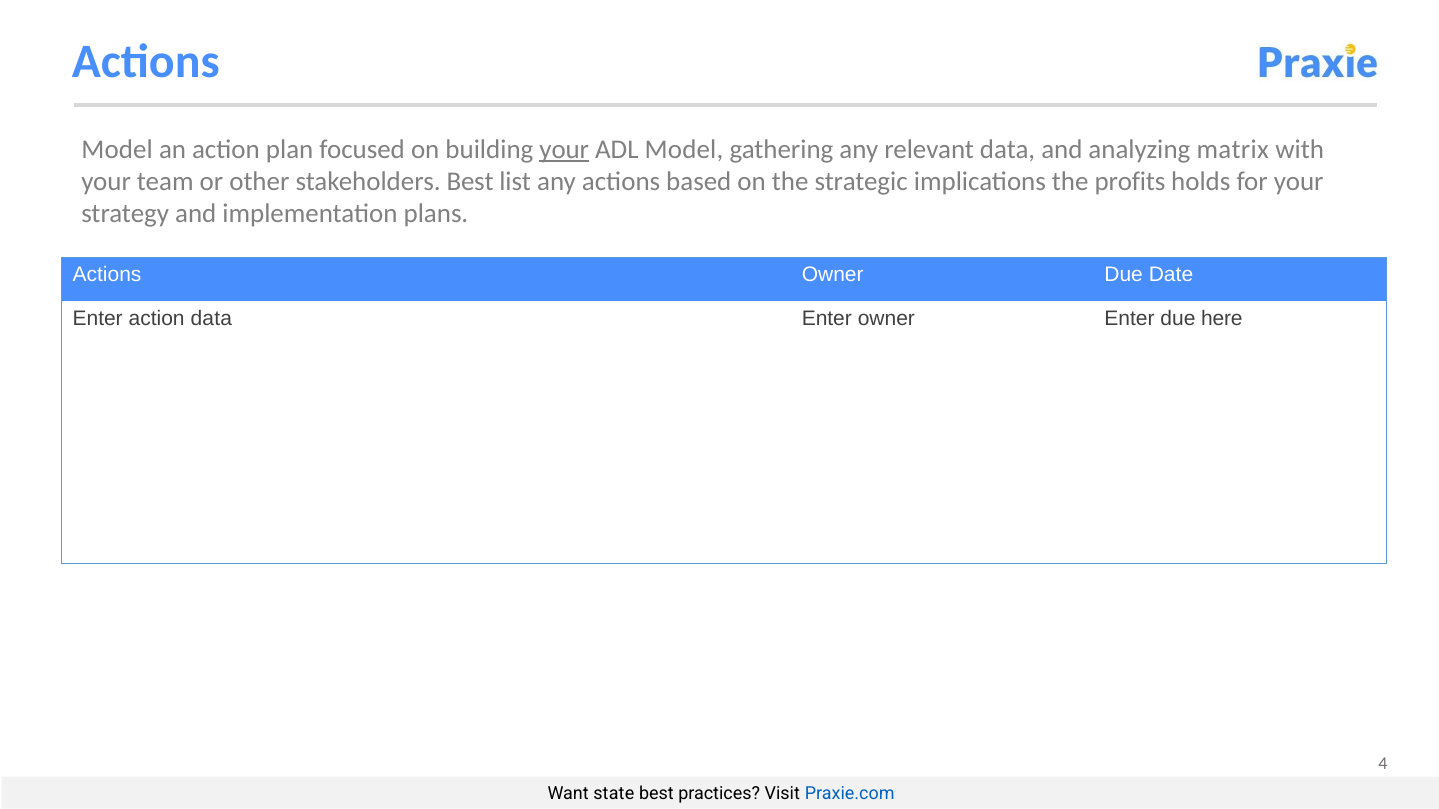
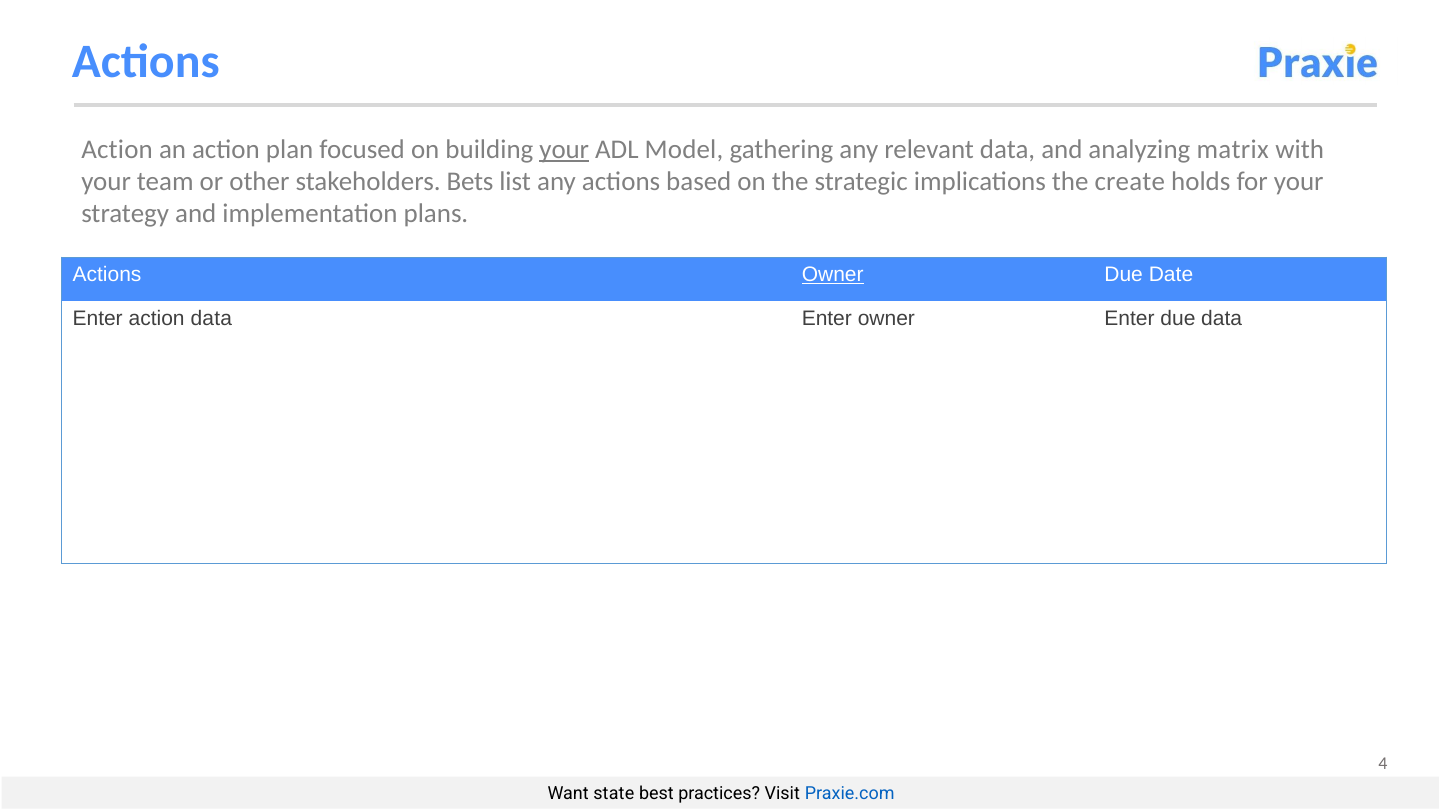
Model: Model -> Action (117, 149)
stakeholders Best: Best -> Bets (470, 182)
profits: profits -> create (1130, 182)
Owner underline: none -> present (833, 275)
due here: here -> data (1222, 319)
